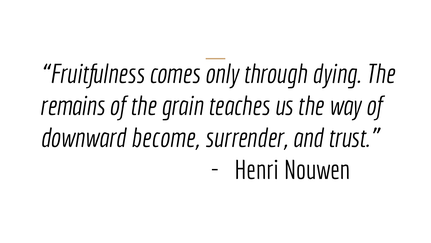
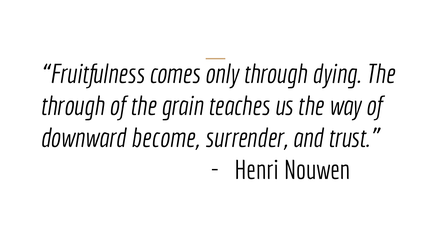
remains: remains -> through (72, 106)
